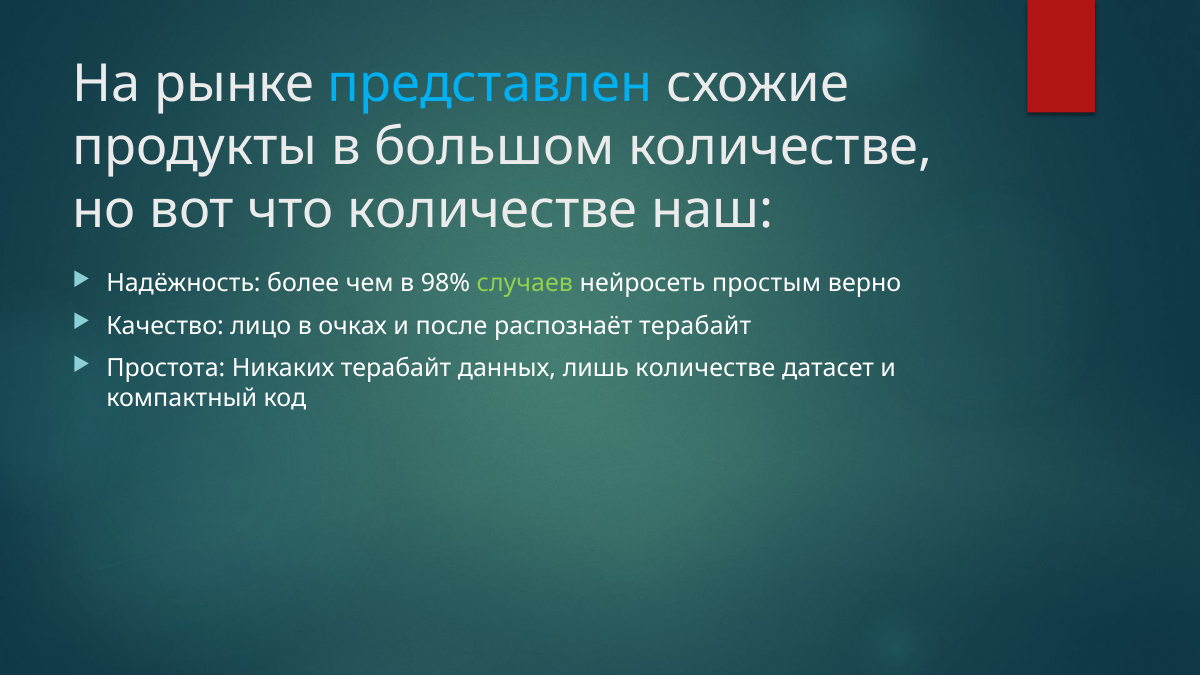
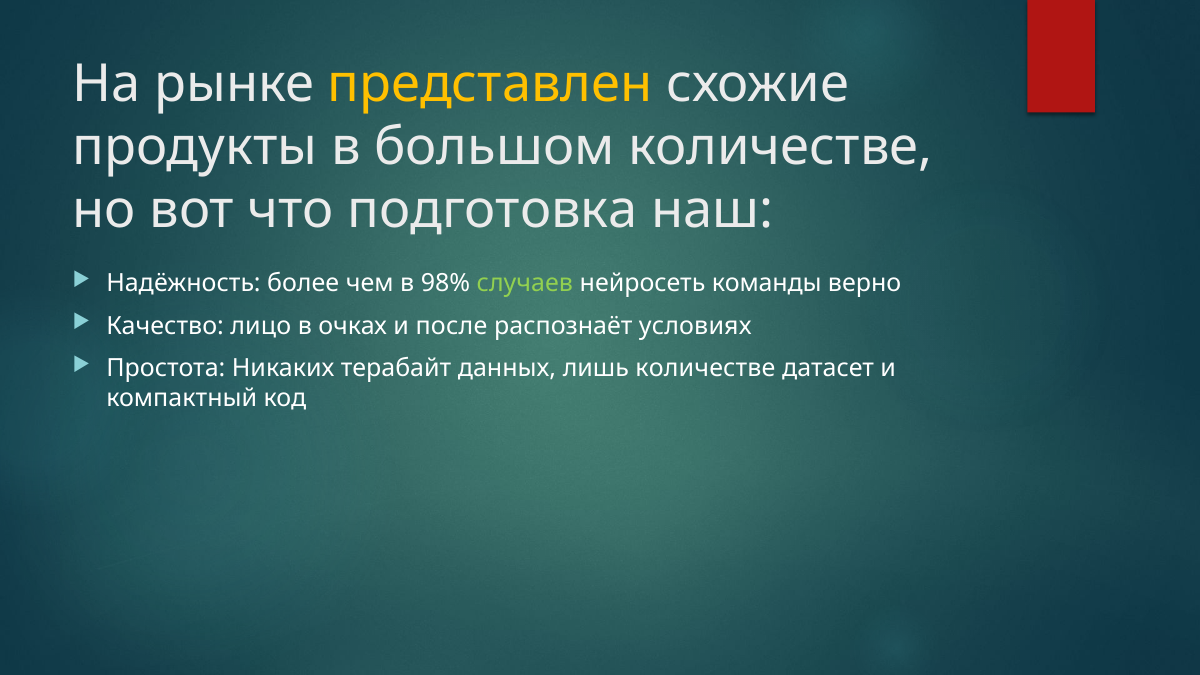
представлен colour: light blue -> yellow (490, 84)
что количестве: количестве -> подготовка (493, 210)
простым: простым -> команды (767, 283)
распознаёт терабайт: терабайт -> условиях (695, 326)
